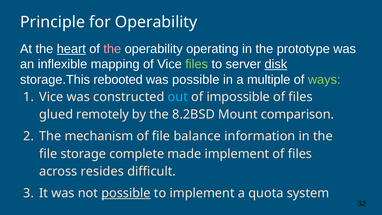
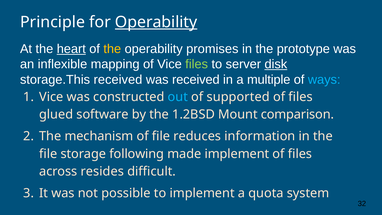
Operability underline: none -> present (156, 22)
the colour: pink -> yellow (112, 49)
operating: operating -> promises (212, 49)
storage.This rebooted: rebooted -> received (118, 80)
was possible: possible -> received (196, 80)
ways colour: light green -> light blue (324, 80)
impossible: impossible -> supported (238, 97)
remotely: remotely -> software (103, 114)
8.2BSD: 8.2BSD -> 1.2BSD (194, 114)
balance: balance -> reduces (197, 136)
complete: complete -> following (137, 154)
possible underline: present -> none (126, 193)
